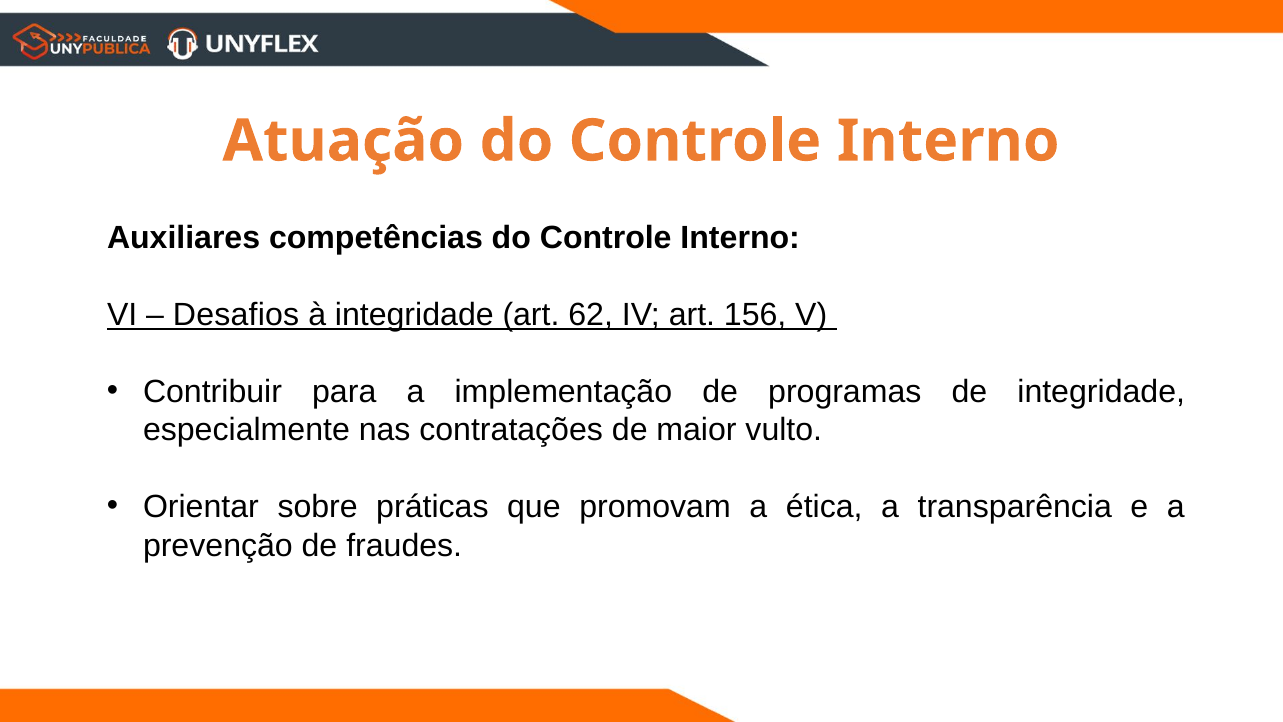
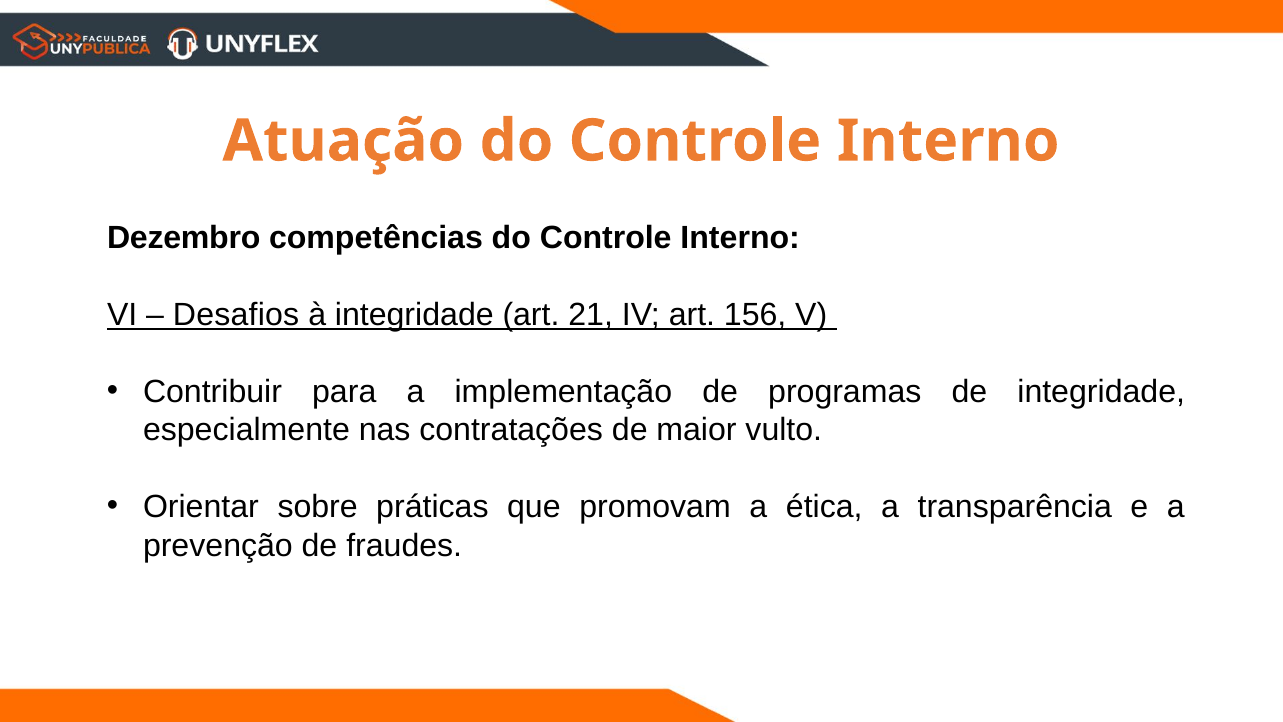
Auxiliares: Auxiliares -> Dezembro (184, 237)
62: 62 -> 21 (591, 314)
